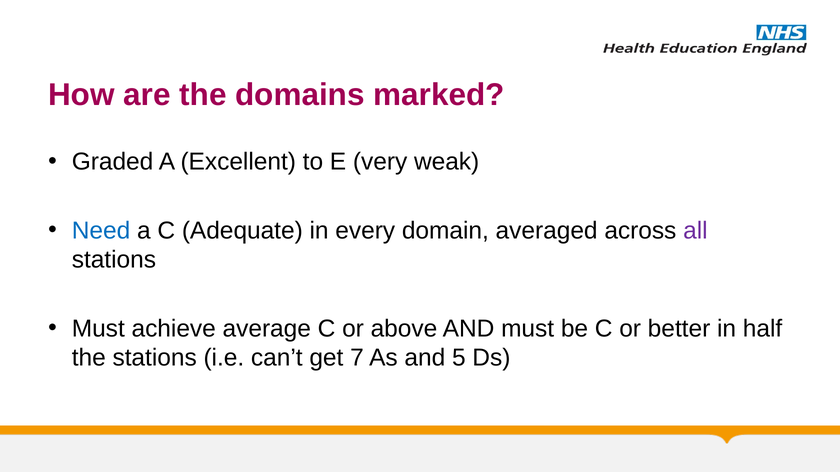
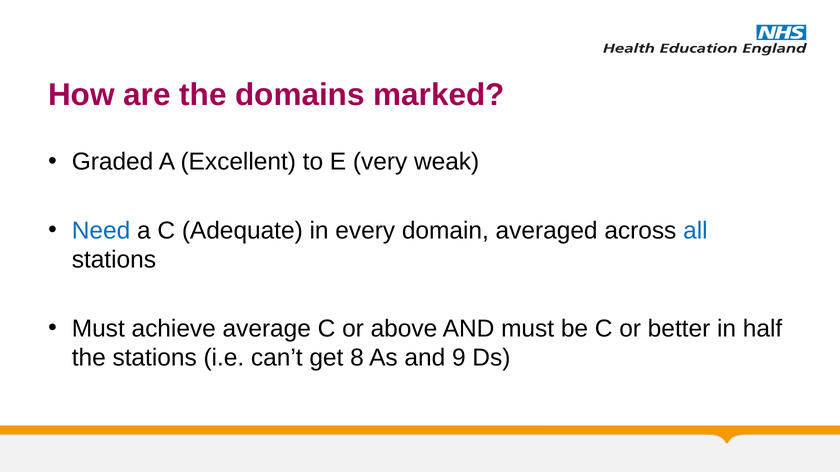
all colour: purple -> blue (695, 231)
7: 7 -> 8 (357, 358)
5: 5 -> 9 (459, 358)
